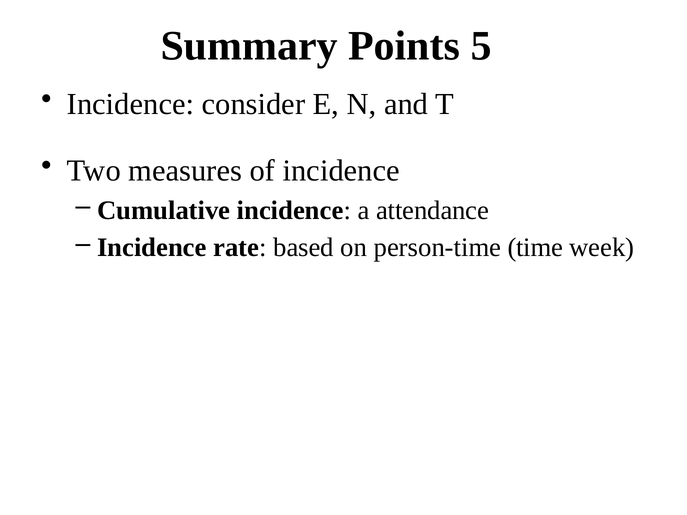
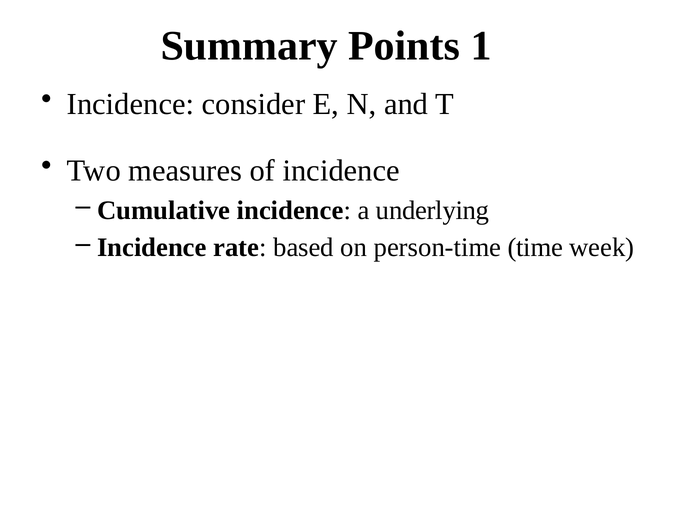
5: 5 -> 1 (481, 46)
attendance: attendance -> underlying (433, 210)
